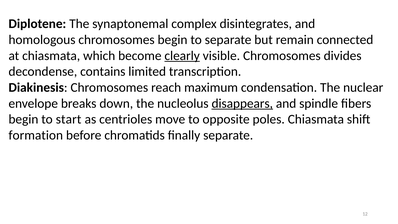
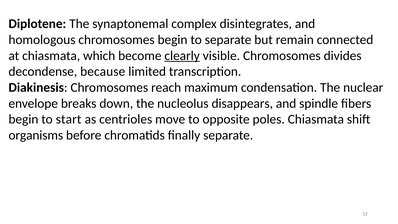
contains: contains -> because (103, 72)
disappears underline: present -> none (242, 103)
formation: formation -> organisms (36, 135)
